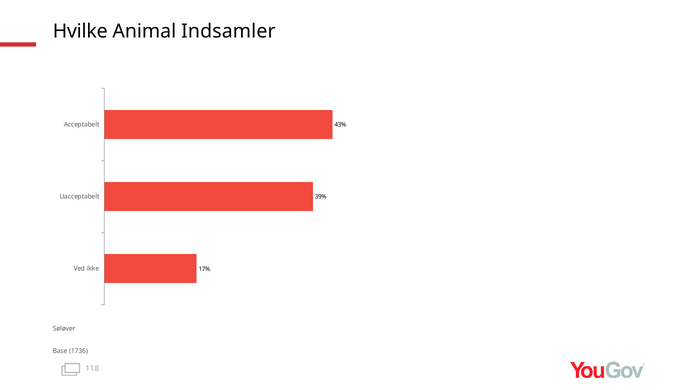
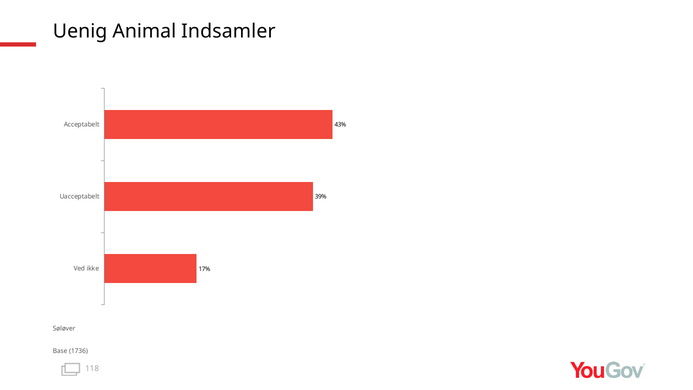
Hvilke: Hvilke -> Uenig (80, 32)
